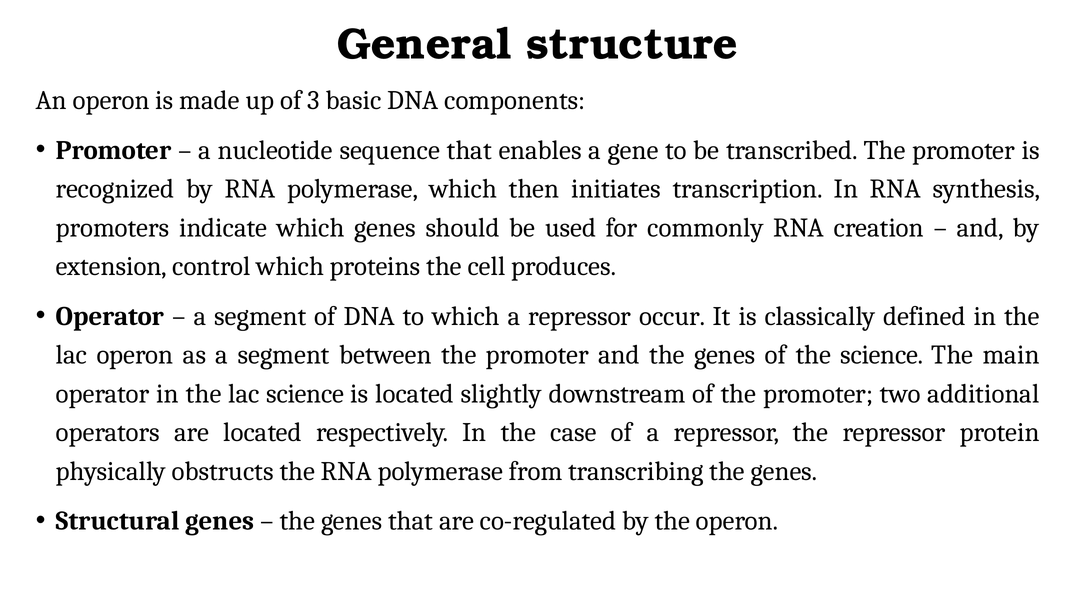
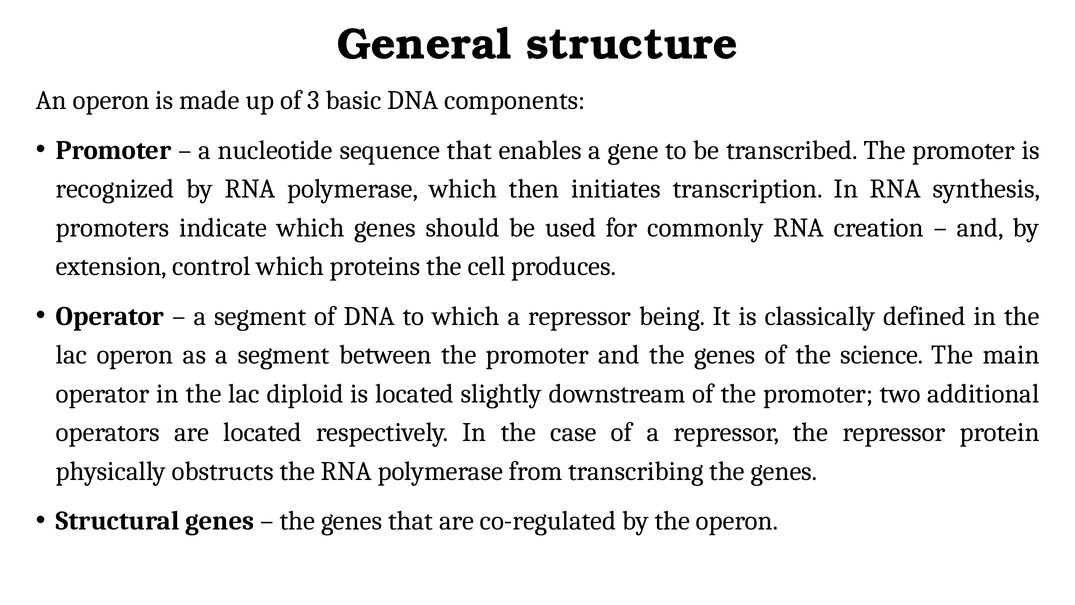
occur: occur -> being (672, 316)
lac science: science -> diploid (305, 394)
